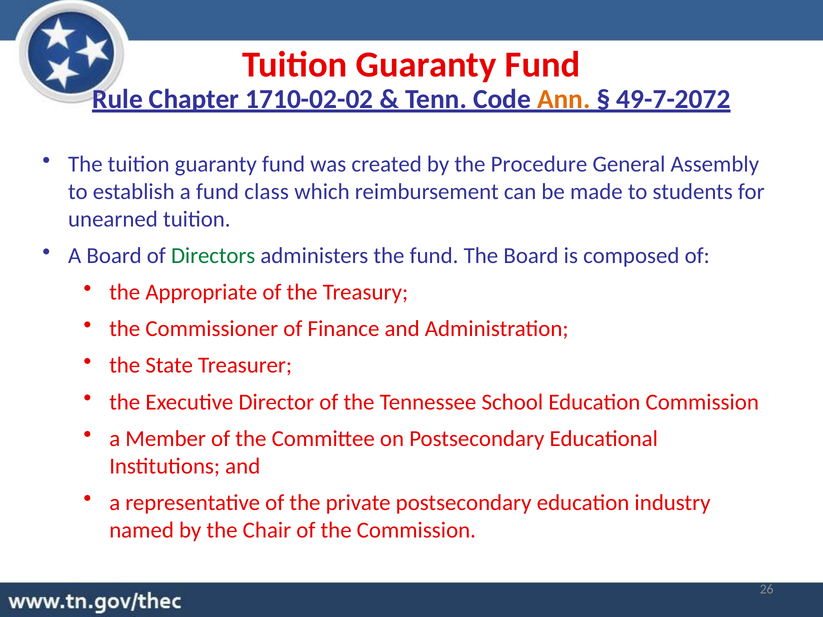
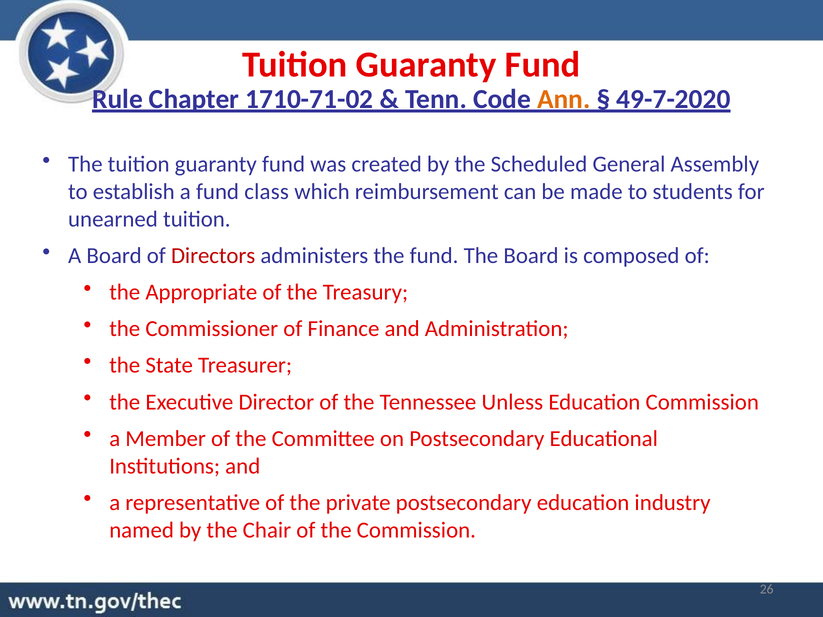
1710-02-02: 1710-02-02 -> 1710-71-02 (309, 99)
49-7-2072: 49-7-2072 -> 49-7-2020 (673, 99)
Procedure: Procedure -> Scheduled (539, 164)
Directors colour: green -> red (213, 256)
School: School -> Unless (512, 402)
